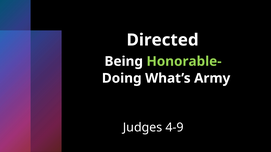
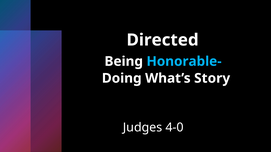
Honorable- colour: light green -> light blue (184, 62)
Army: Army -> Story (212, 78)
4-9: 4-9 -> 4-0 (175, 128)
